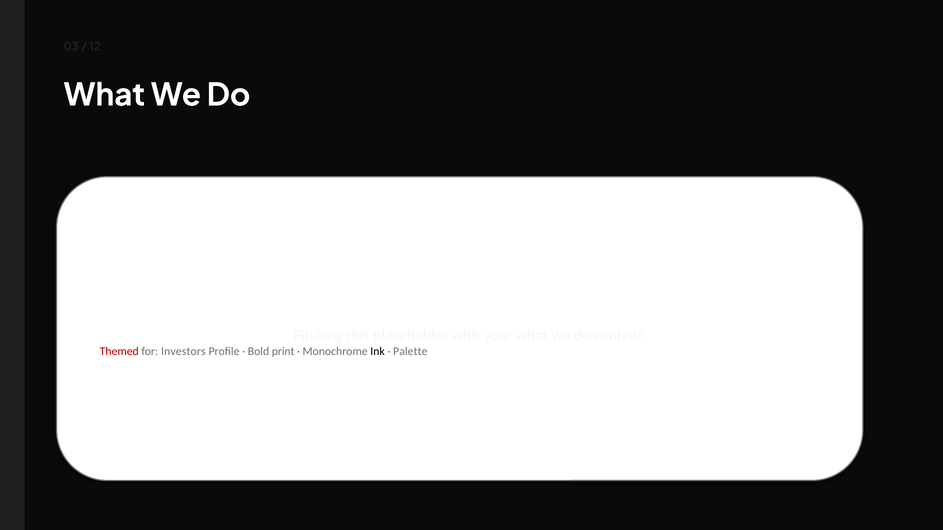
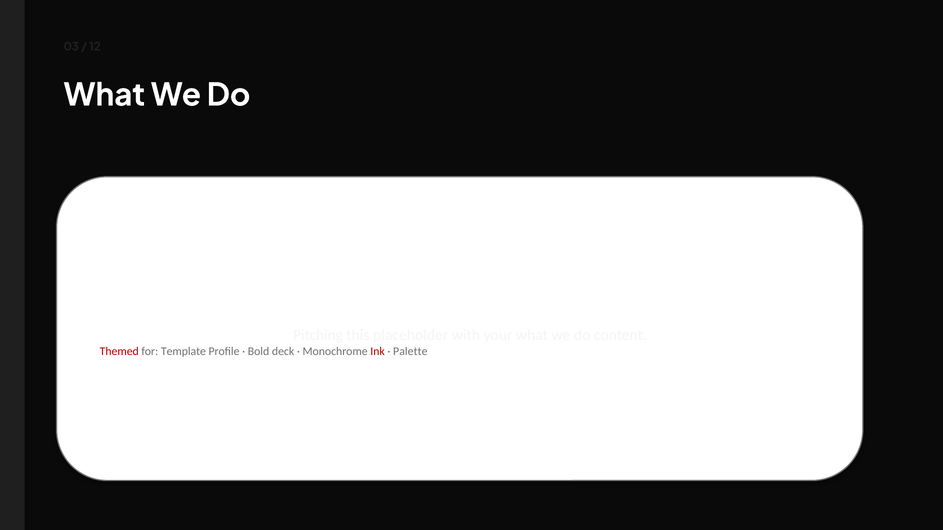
Investors: Investors -> Template (183, 351)
print: print -> deck (283, 351)
Ink colour: black -> red (378, 351)
